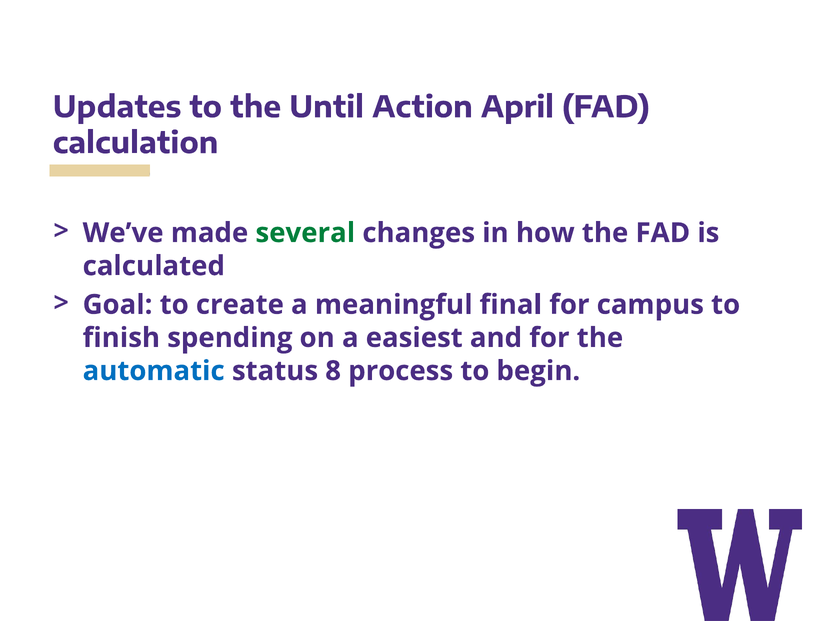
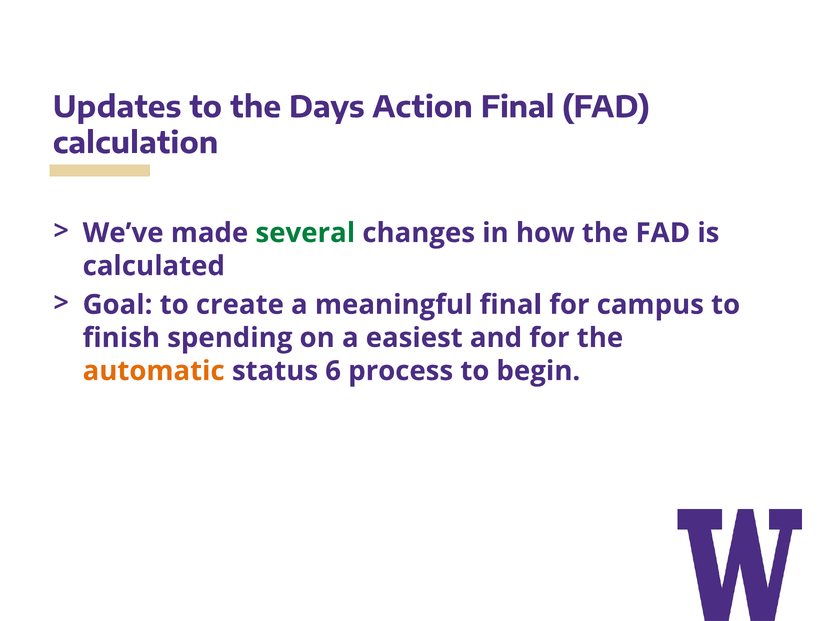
Until: Until -> Days (327, 107)
Action April: April -> Final (518, 107)
automatic colour: blue -> orange (154, 371)
8: 8 -> 6 (333, 371)
